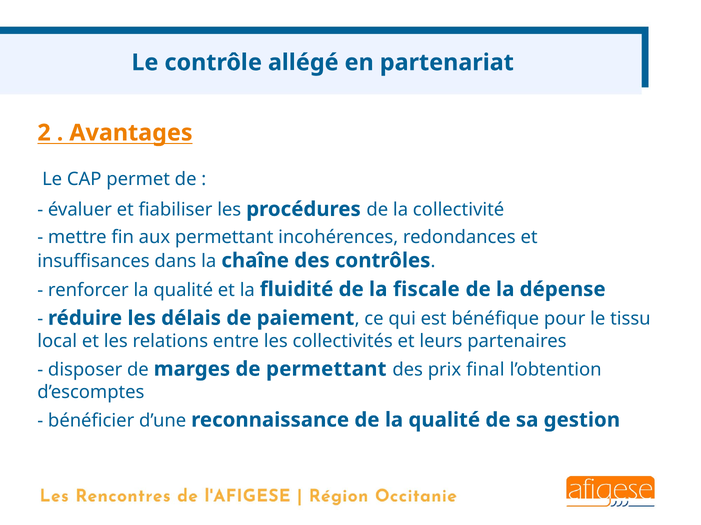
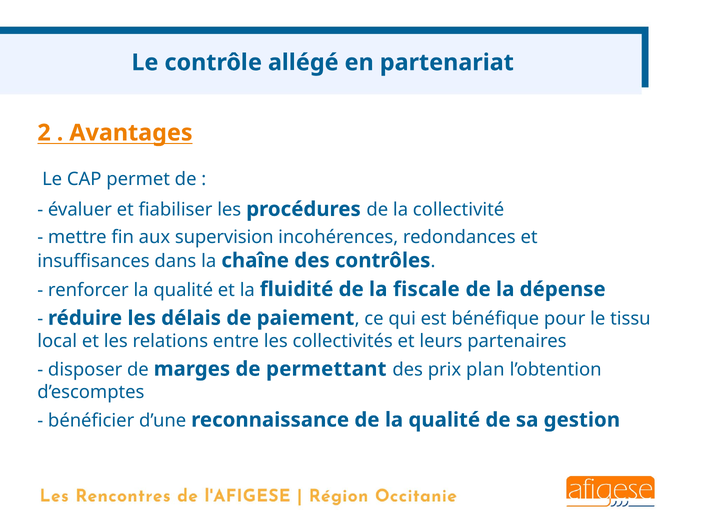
aux permettant: permettant -> supervision (224, 237)
final: final -> plan (485, 370)
